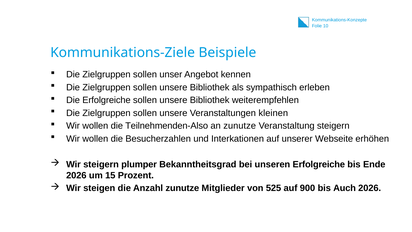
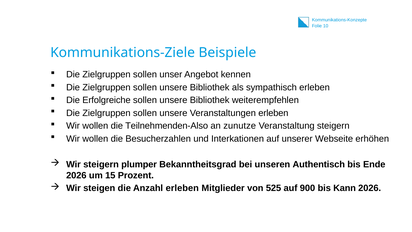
Veranstaltungen kleinen: kleinen -> erleben (273, 113)
unseren Erfolgreiche: Erfolgreiche -> Authentisch (319, 164)
Anzahl zunutze: zunutze -> erleben (182, 188)
Auch: Auch -> Kann (345, 188)
